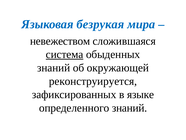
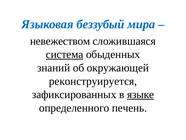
безрукая: безрукая -> беззубый (100, 24)
языке underline: none -> present (141, 94)
определенного знаний: знаний -> печень (129, 108)
